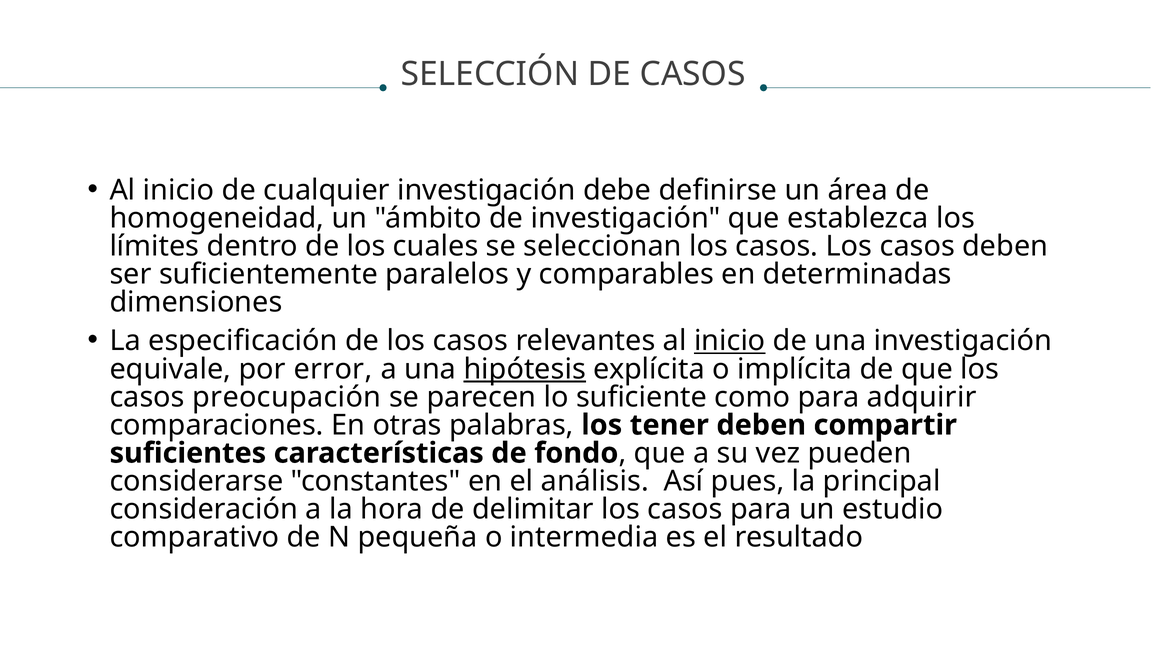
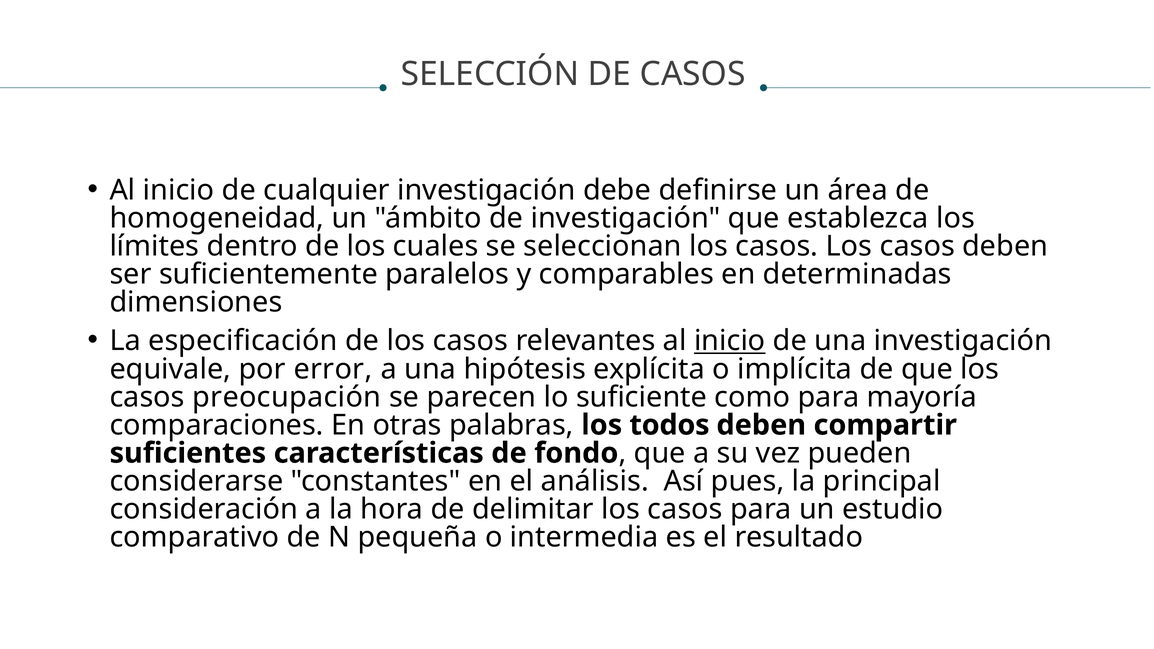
hipótesis underline: present -> none (525, 369)
adquirir: adquirir -> mayoría (922, 397)
tener: tener -> todos (670, 425)
